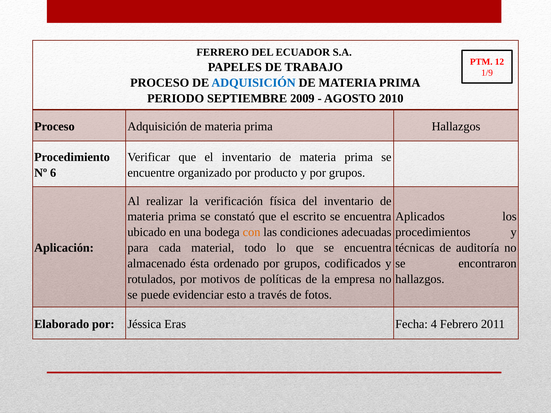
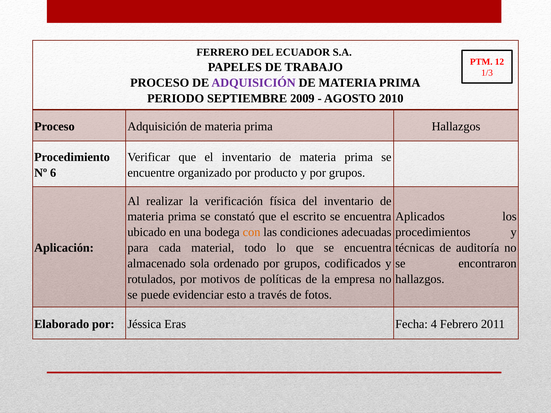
1/9: 1/9 -> 1/3 (487, 73)
ADQUISICIÓN colour: blue -> purple (254, 83)
ésta: ésta -> sola (200, 264)
